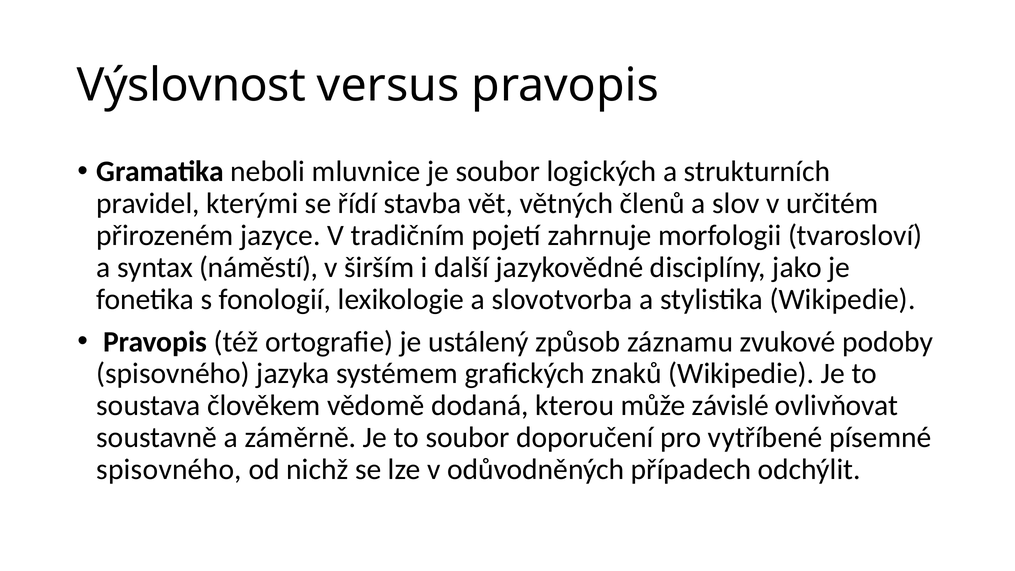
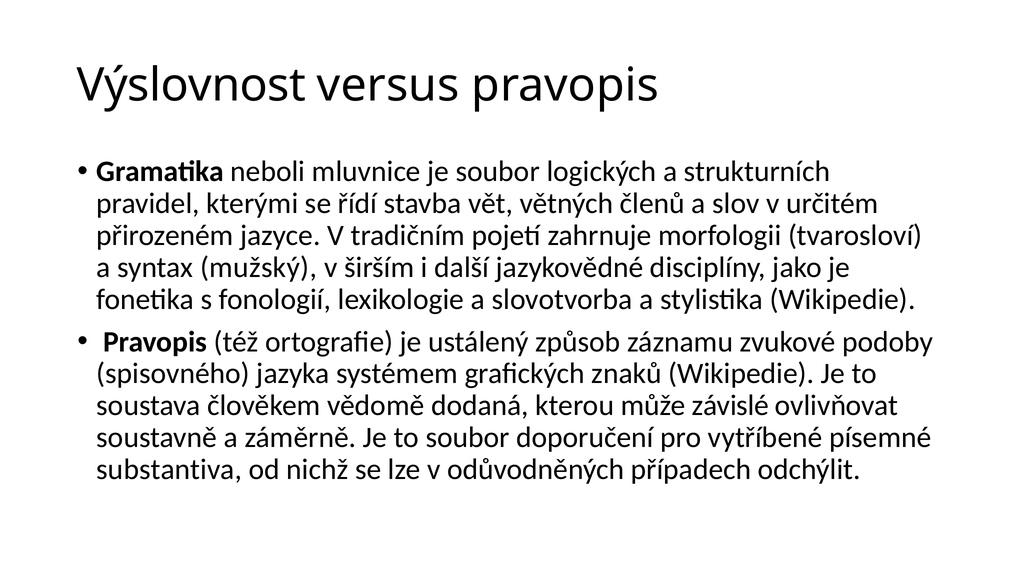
náměstí: náměstí -> mužský (258, 267)
spisovného: spisovného -> substantiva (169, 469)
